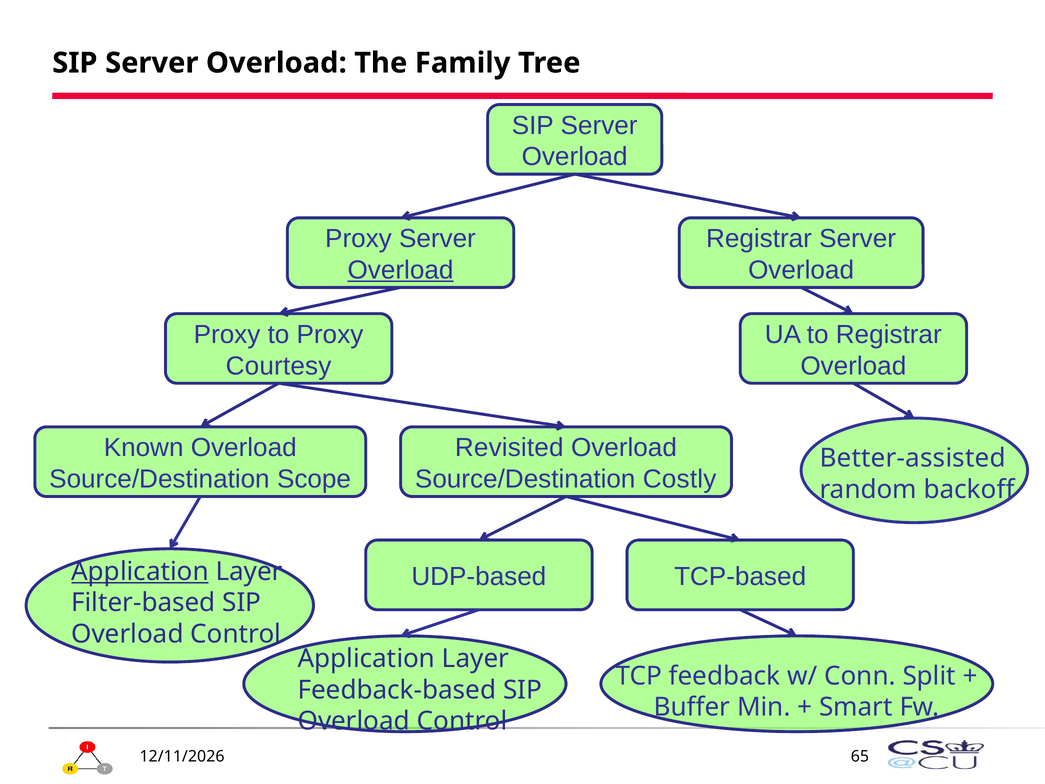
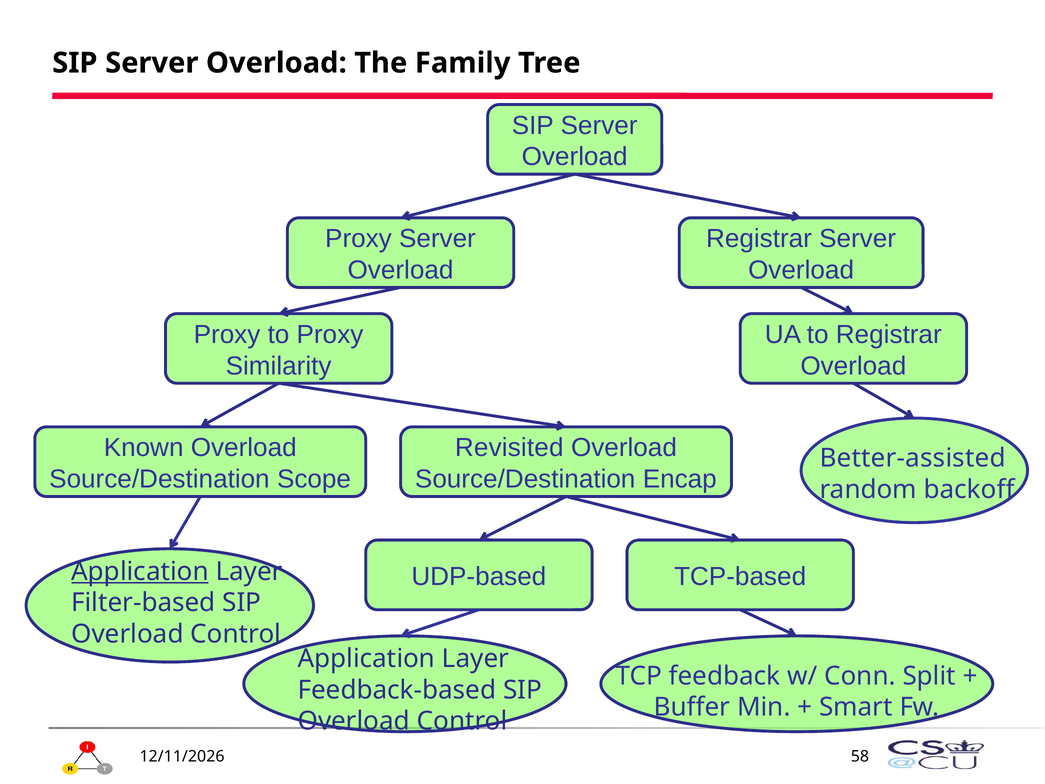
Overload underline: present -> none (401, 270)
Courtesy: Courtesy -> Similarity (279, 366)
Costly: Costly -> Encap (680, 479)
65: 65 -> 58 (860, 756)
